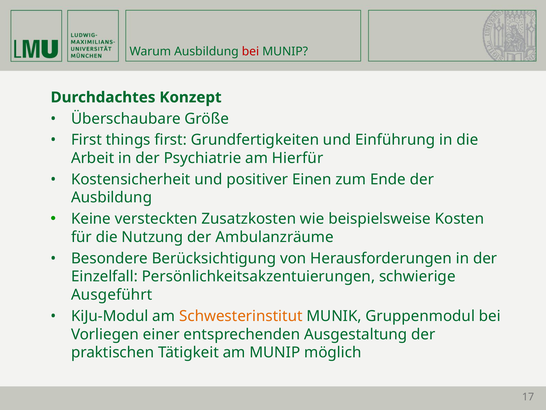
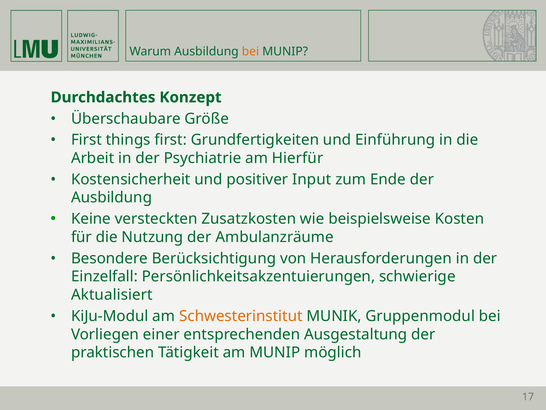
bei colour: red -> orange (250, 52)
Einen: Einen -> Input (312, 179)
Ausgeführt: Ausgeführt -> Aktualisiert (112, 294)
